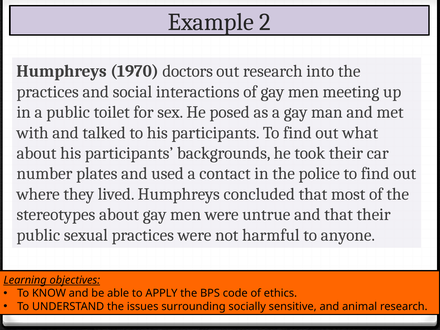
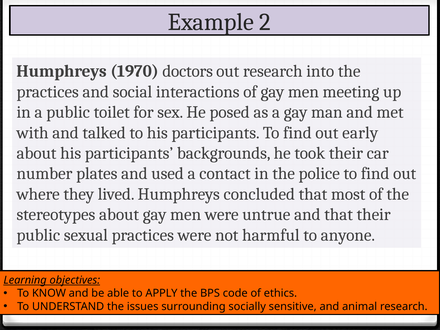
what: what -> early (360, 133)
